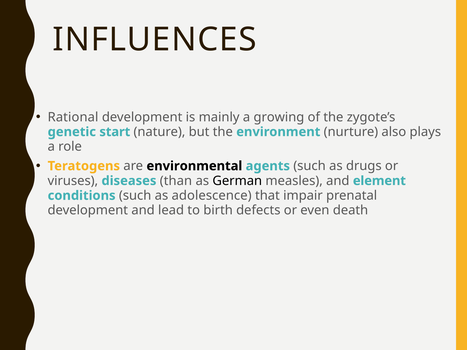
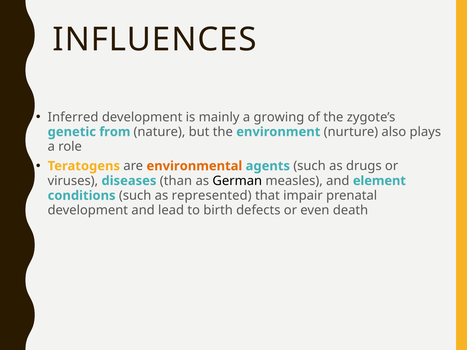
Rational: Rational -> Inferred (73, 117)
start: start -> from (115, 132)
environmental colour: black -> orange (194, 166)
adolescence: adolescence -> represented (212, 196)
